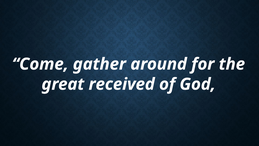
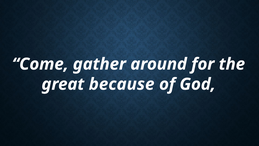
received: received -> because (122, 84)
